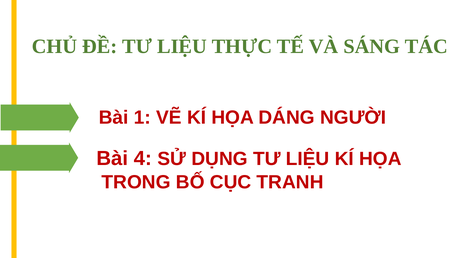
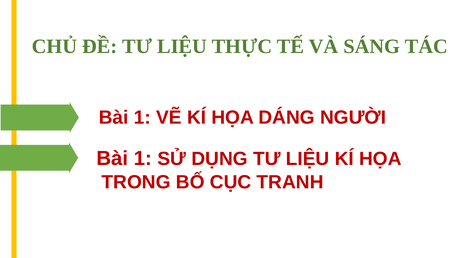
4: 4 -> 1 (143, 159)
